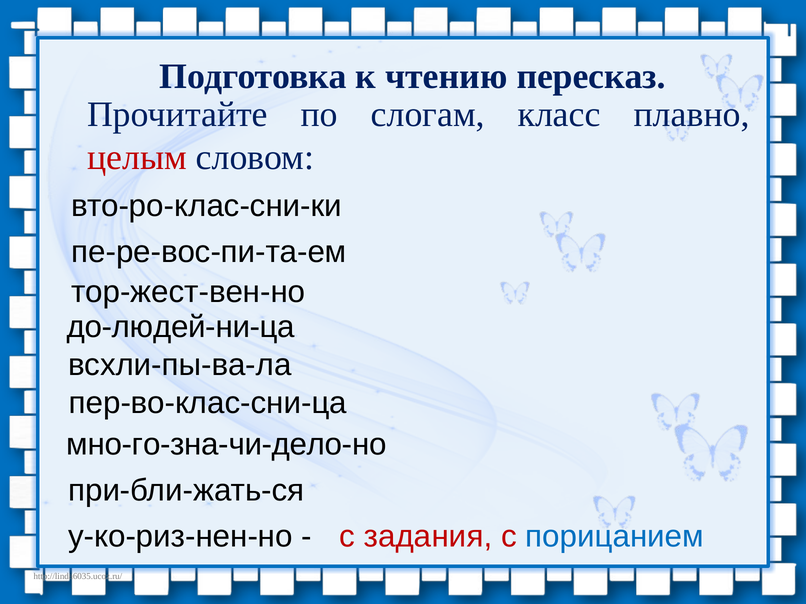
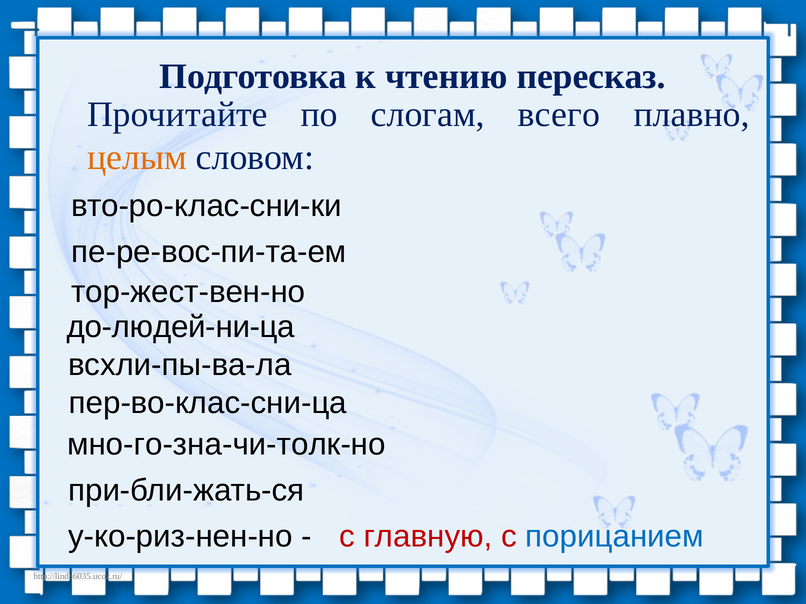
класс: класс -> всего (559, 114)
целым colour: red -> orange (137, 157)
мно-го-зна-чи-дело-но: мно-го-зна-чи-дело-но -> мно-го-зна-чи-толк-но (226, 445)
задания: задания -> главную (428, 537)
